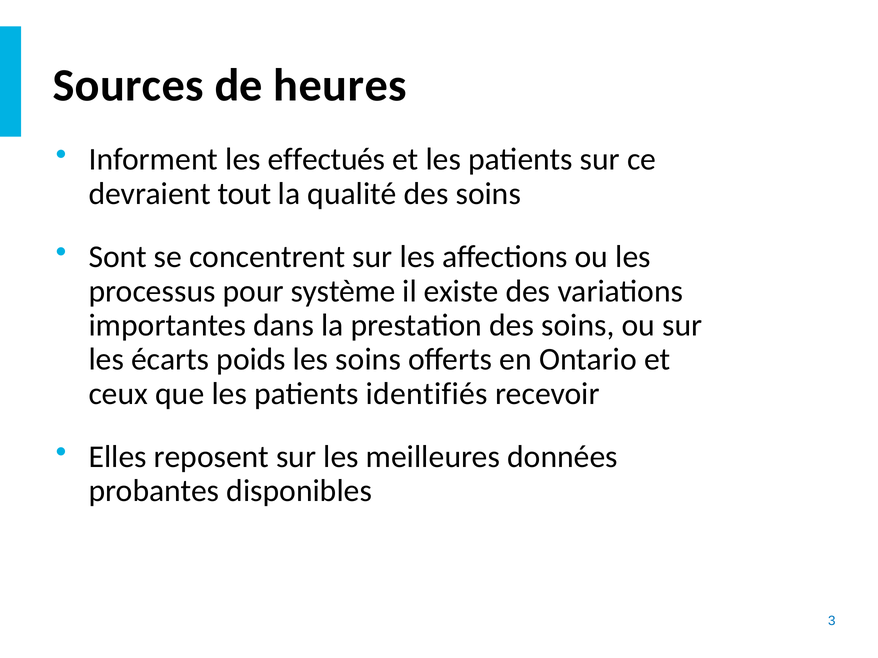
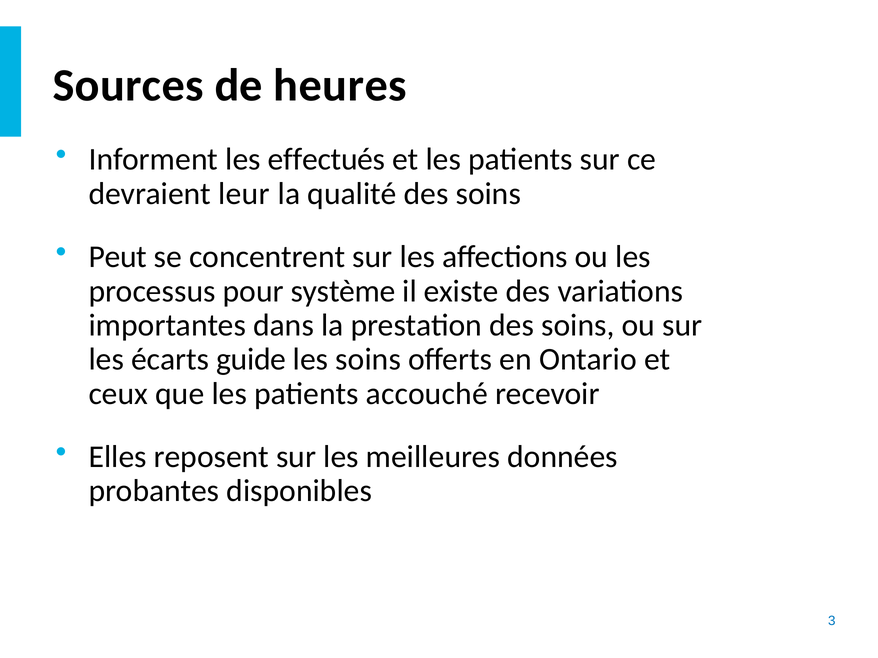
tout: tout -> leur (244, 194)
Sont: Sont -> Peut (118, 257)
poids: poids -> guide (251, 360)
identifiés: identifiés -> accouché (427, 394)
